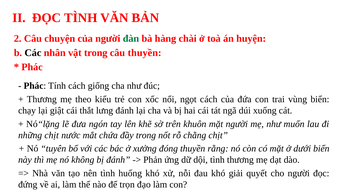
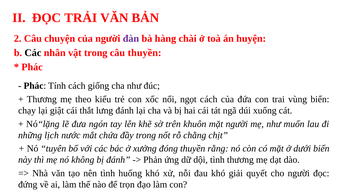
ĐỌC TÌNH: TÌNH -> TRẢI (81, 18)
đàn colour: green -> purple (131, 38)
những chịt: chịt -> lịch (52, 135)
